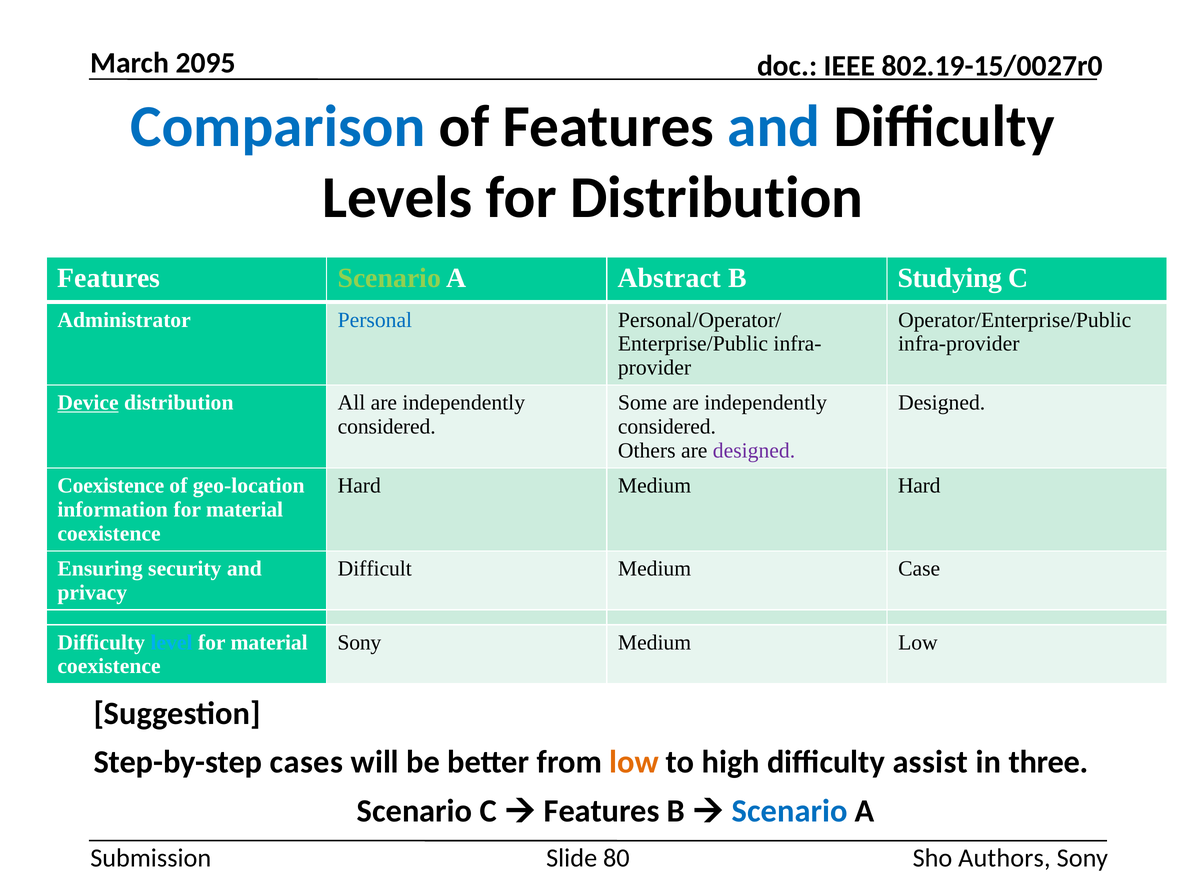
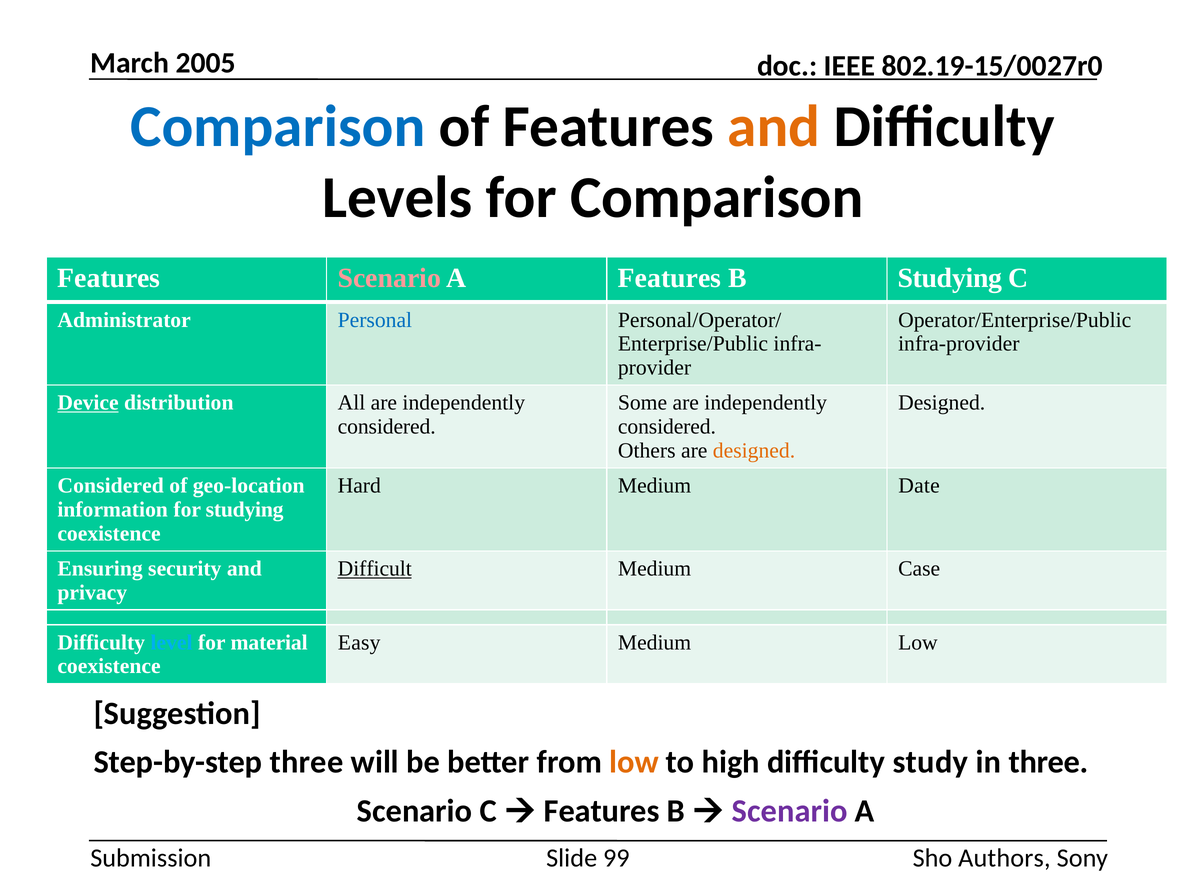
2095: 2095 -> 2005 (206, 63)
and colour: blue -> orange (774, 127)
for Distribution: Distribution -> Comparison (717, 198)
Scenario colour: light green -> pink (389, 278)
A Abstract: Abstract -> Features (670, 278)
designed colour: purple -> orange (754, 450)
Coexistence: Coexistence -> Considered (111, 485)
Medium Hard: Hard -> Date (919, 485)
information for material: material -> studying (245, 509)
Difficult underline: none -> present (375, 568)
Sony: Sony -> Easy (359, 642)
Step-by-step cases: cases -> three (307, 762)
assist: assist -> study (930, 762)
Scenario colour: blue -> purple (790, 811)
80: 80 -> 99 (616, 858)
